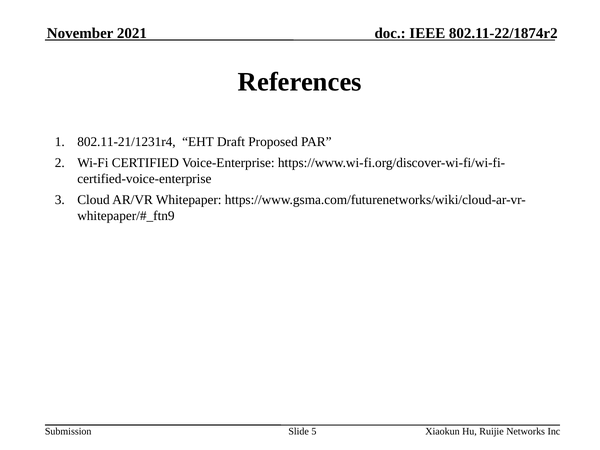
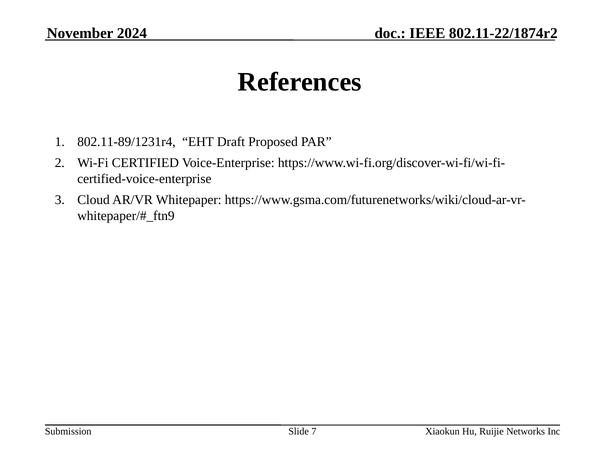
2021: 2021 -> 2024 (132, 33)
802.11-21/1231r4: 802.11-21/1231r4 -> 802.11-89/1231r4 (126, 142)
5: 5 -> 7 (314, 432)
